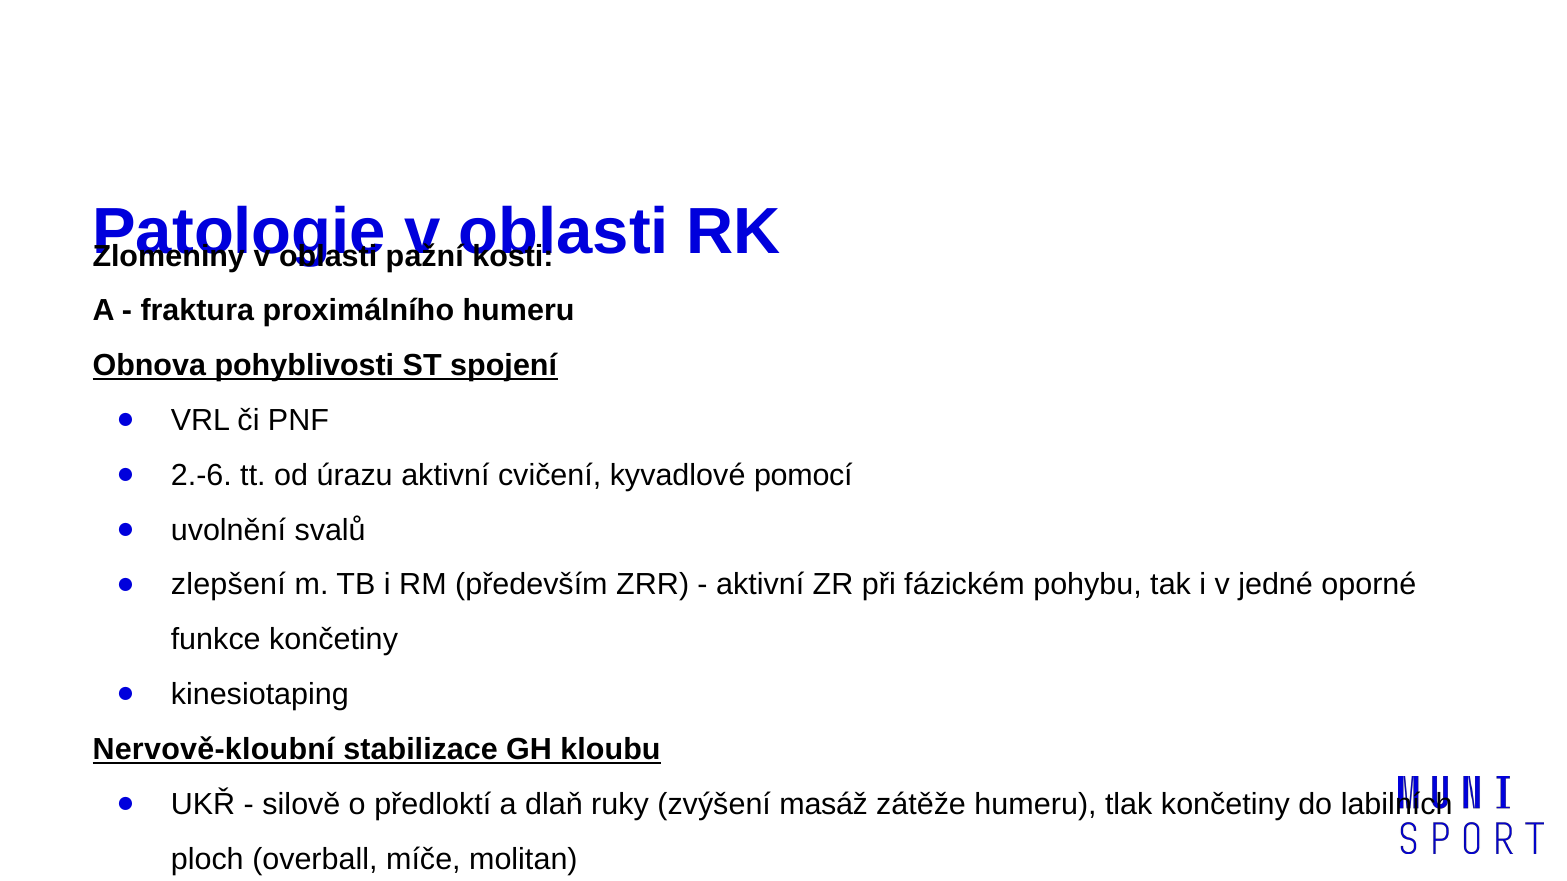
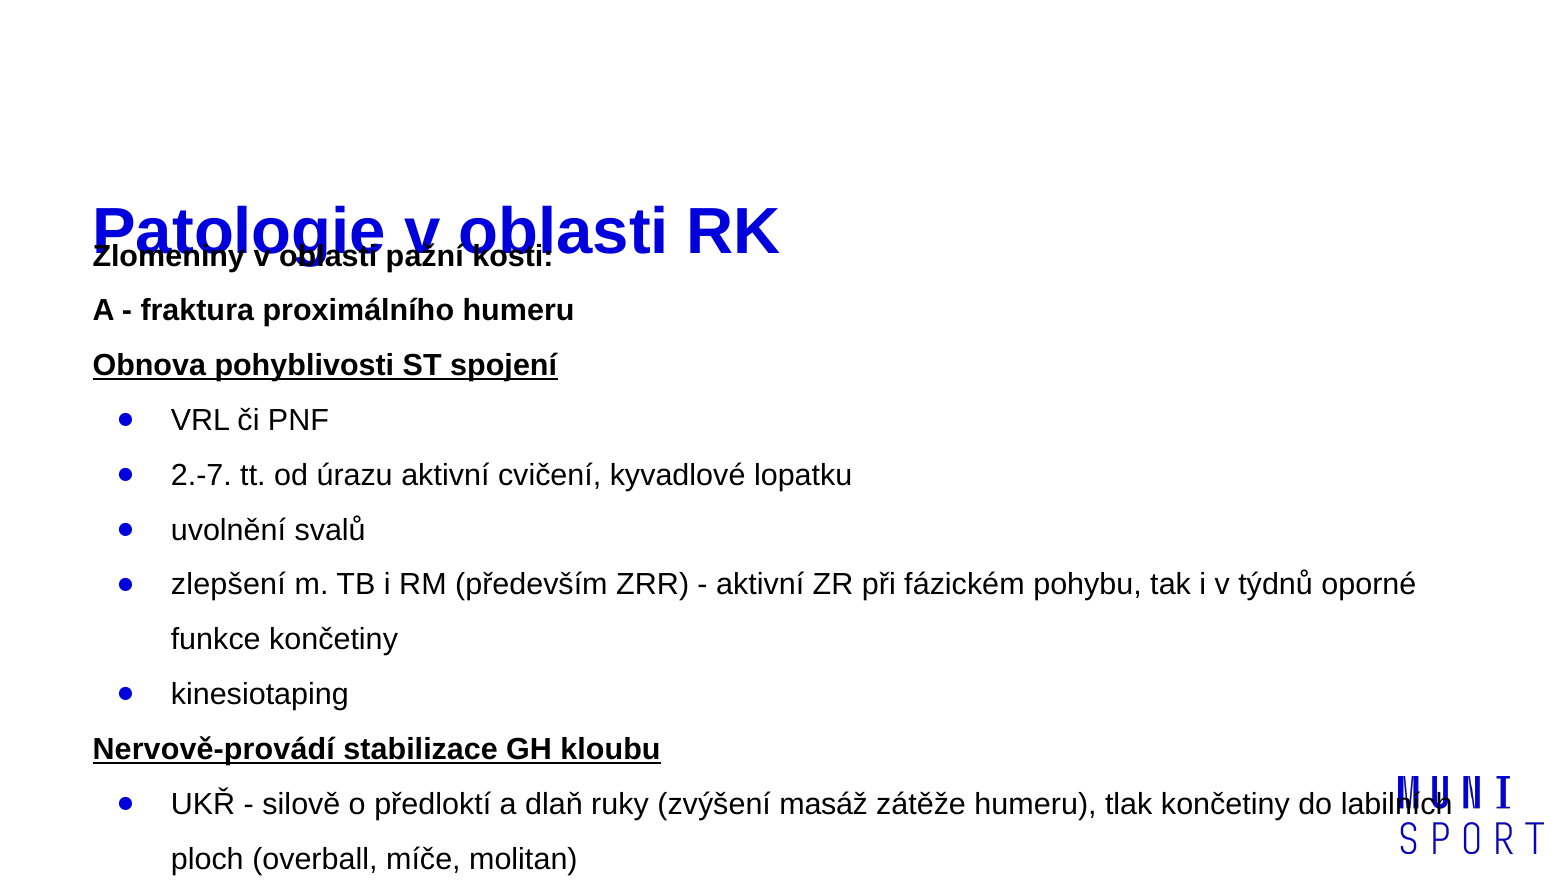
2.-6: 2.-6 -> 2.-7 (201, 476)
pomocí: pomocí -> lopatku (803, 476)
jedné: jedné -> týdnů (1276, 585)
Nervově-kloubní: Nervově-kloubní -> Nervově-provádí (214, 750)
